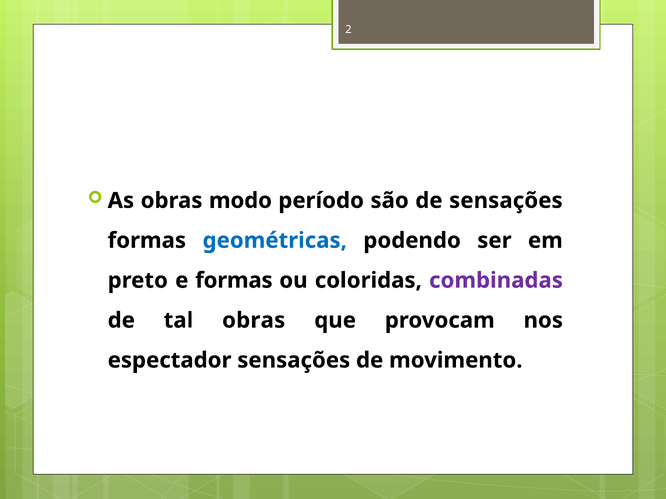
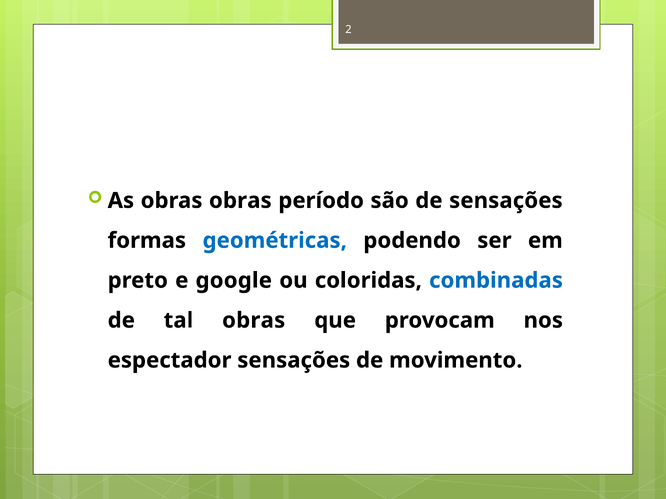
obras modo: modo -> obras (240, 201)
e formas: formas -> google (234, 281)
combinadas colour: purple -> blue (496, 281)
